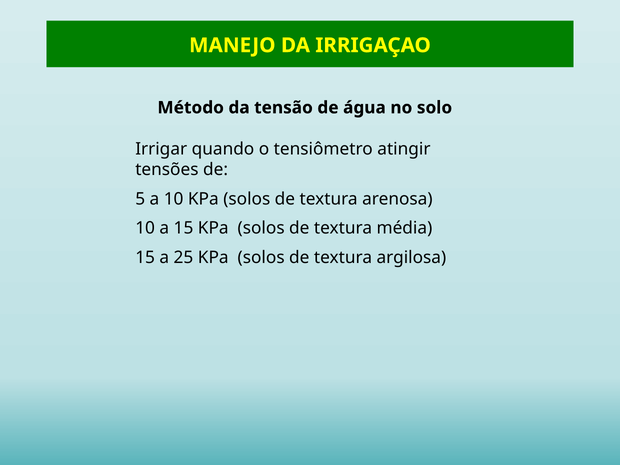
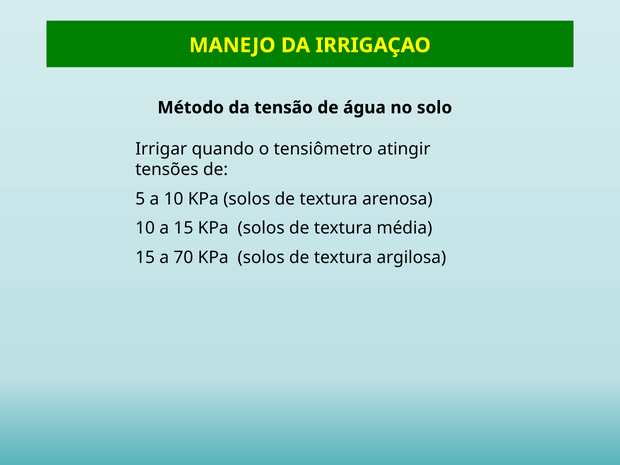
25: 25 -> 70 (183, 257)
